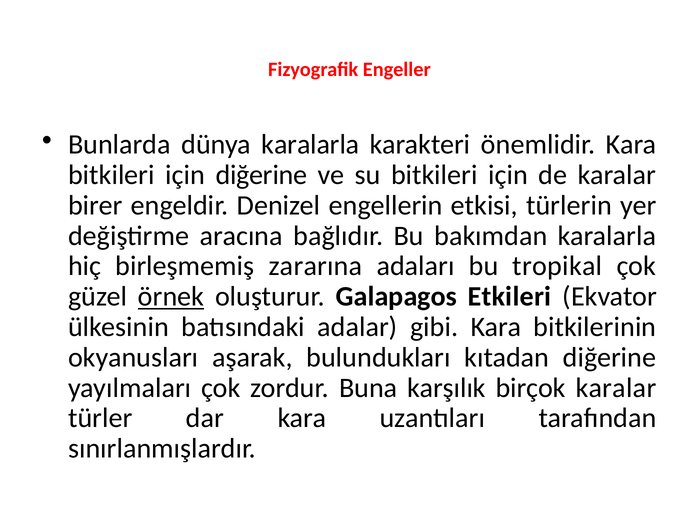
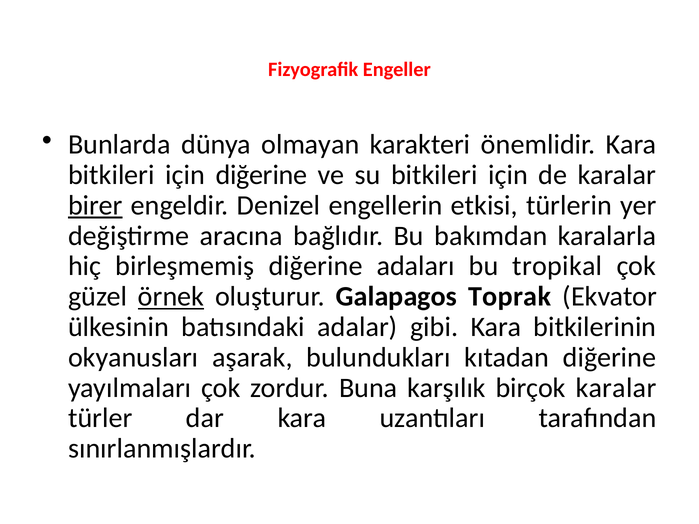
dünya karalarla: karalarla -> olmayan (310, 145)
birer underline: none -> present (95, 206)
birleşmemiş zararına: zararına -> diğerine (316, 266)
Etkileri: Etkileri -> Toprak (510, 297)
